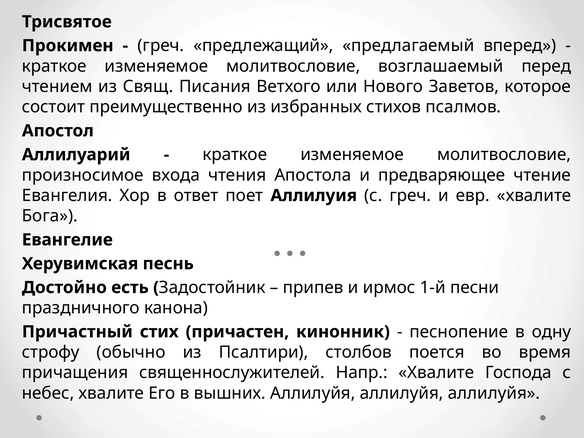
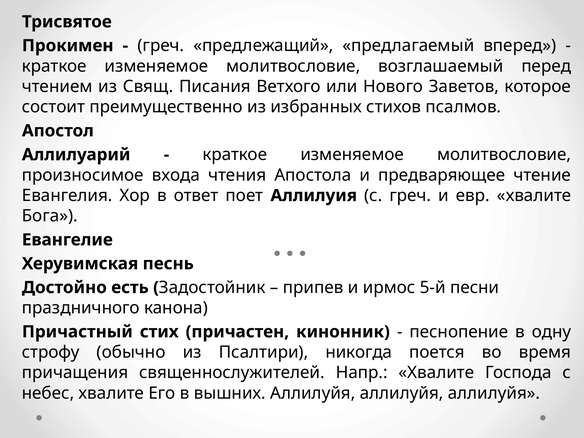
1-й: 1-й -> 5-й (433, 287)
столбов: столбов -> никогда (359, 352)
